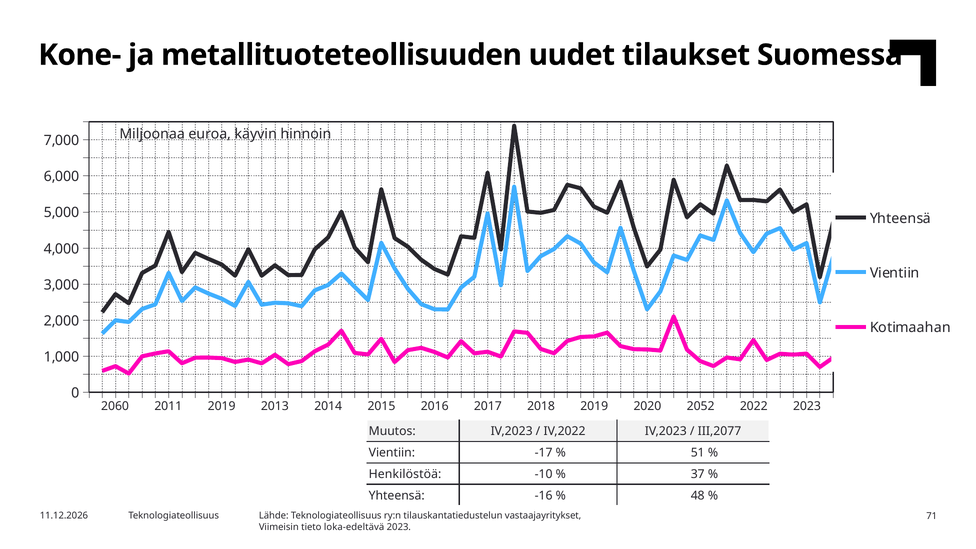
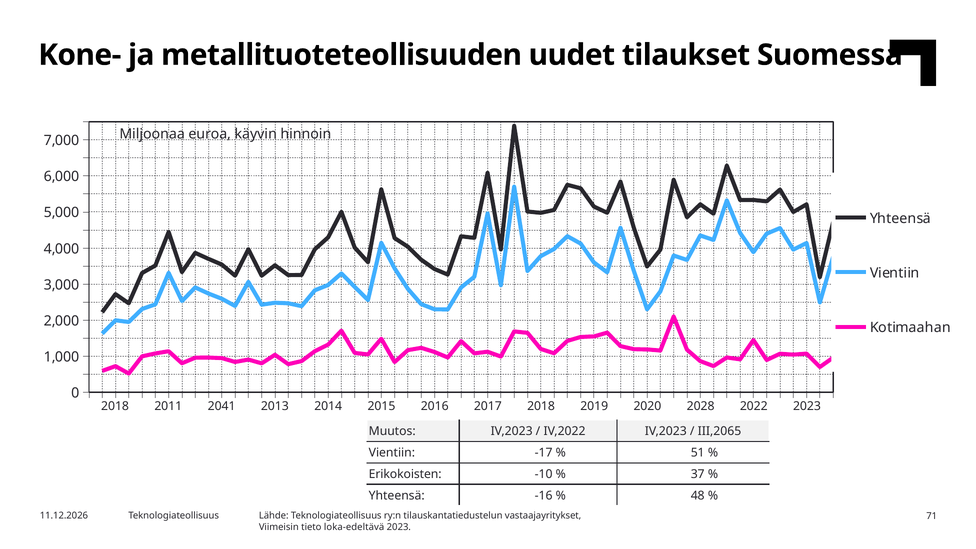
2060: 2060 -> 2018 (115, 406)
2011 2019: 2019 -> 2041 (222, 406)
2052: 2052 -> 2028 (701, 406)
III,2077: III,2077 -> III,2065 (720, 431)
Henkilöstöä: Henkilöstöä -> Erikokoisten (405, 474)
